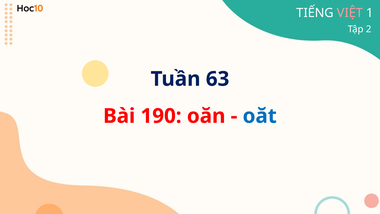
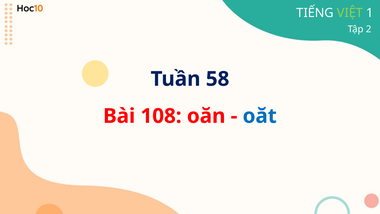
VIỆT colour: pink -> light green (350, 13)
63: 63 -> 58 (218, 79)
190: 190 -> 108 (161, 116)
